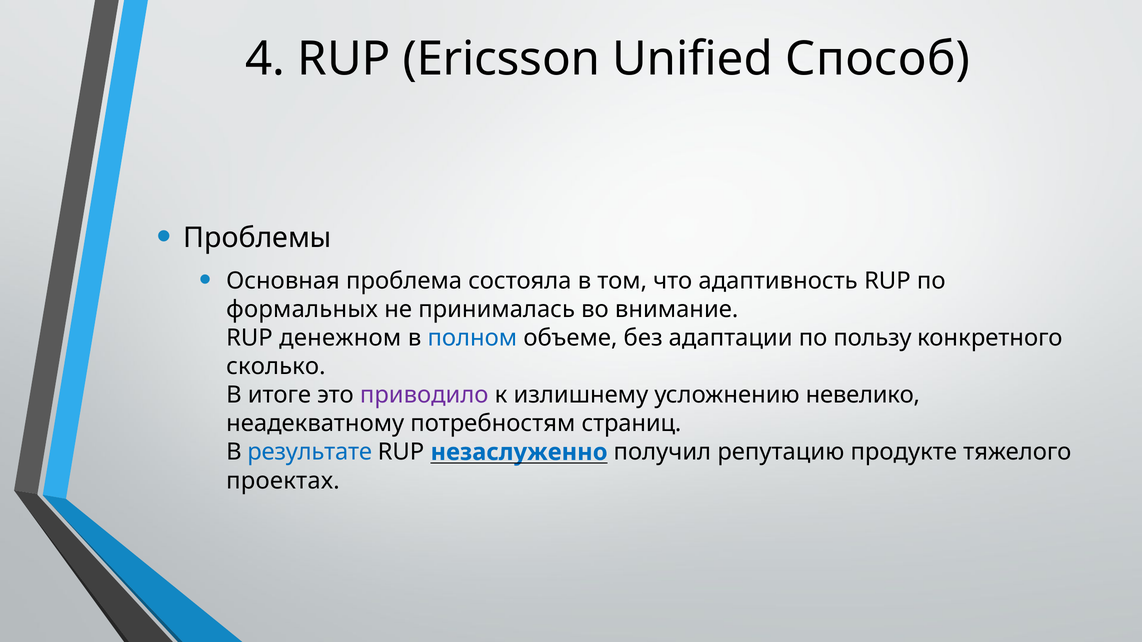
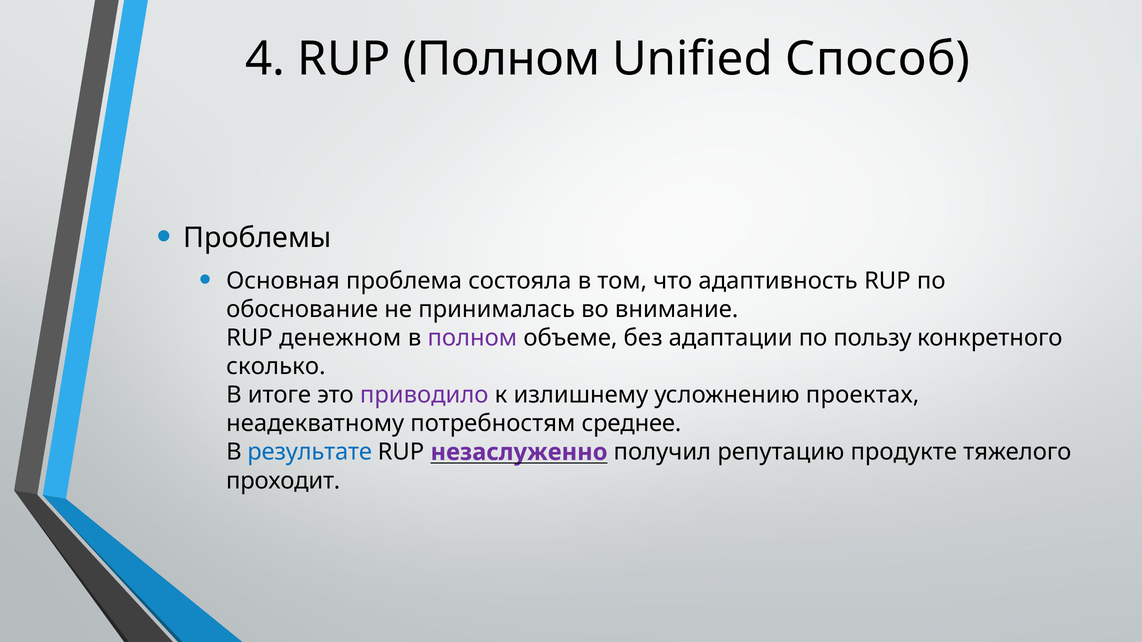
RUP Ericsson: Ericsson -> Полном (501, 59)
формальных: формальных -> обоснование (302, 309)
полном colour: blue -> purple (472, 338)
невелико: невелико -> проектах (863, 395)
страниц: страниц -> среднее (631, 424)
незаслуженно colour: blue -> purple (519, 452)
проектах: проектах -> проходит (283, 481)
